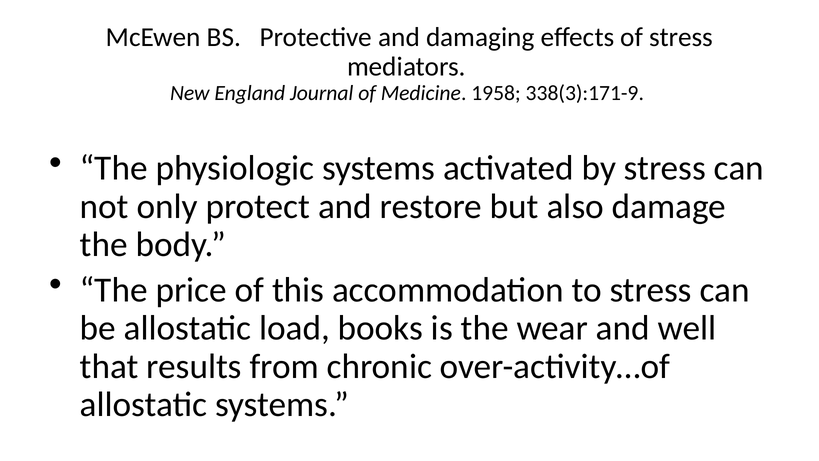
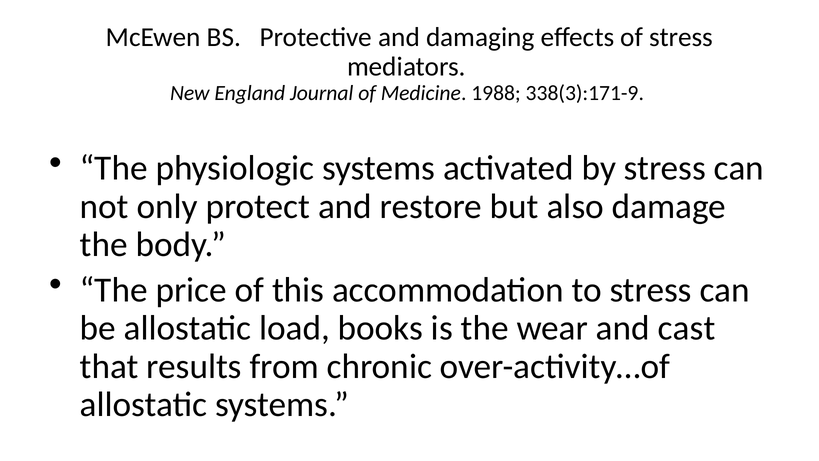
1958: 1958 -> 1988 (496, 93)
well: well -> cast (687, 328)
